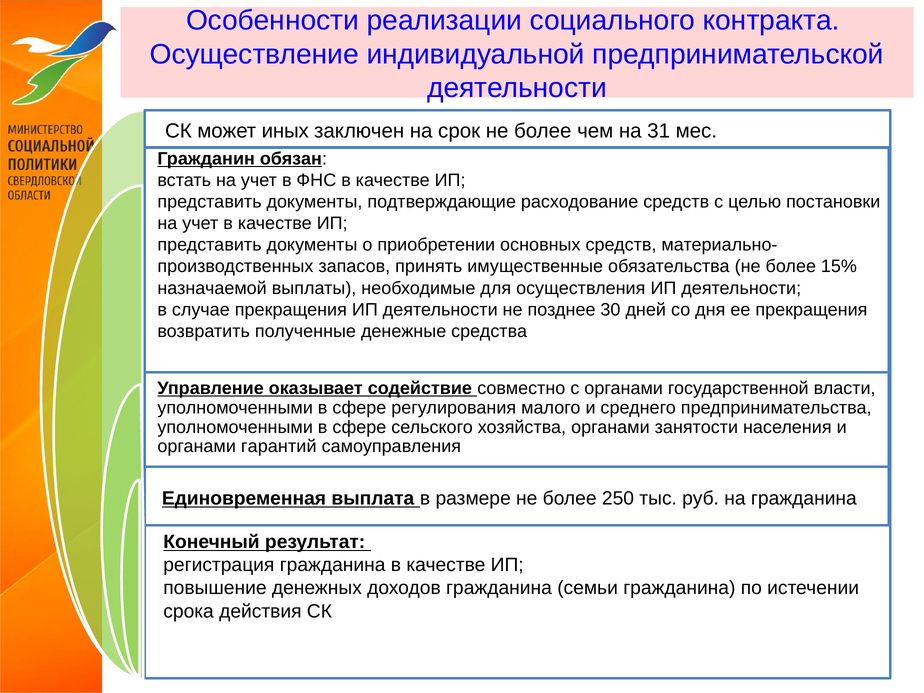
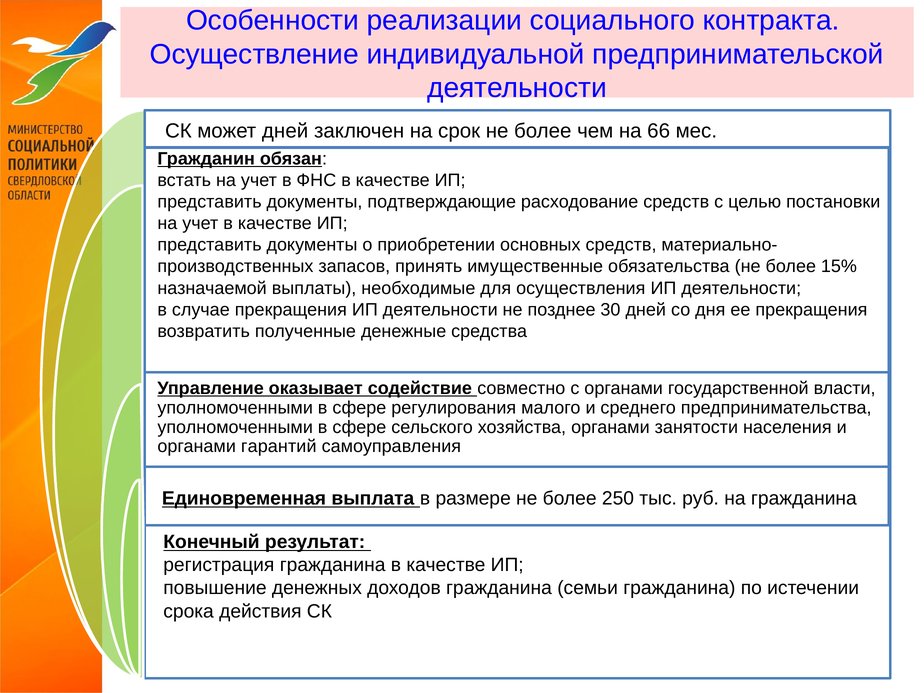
может иных: иных -> дней (285, 131)
31: 31 -> 66 (659, 131)
